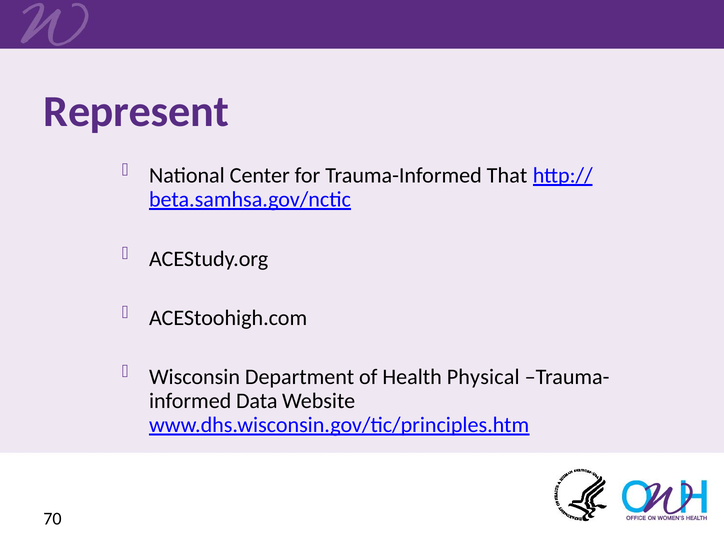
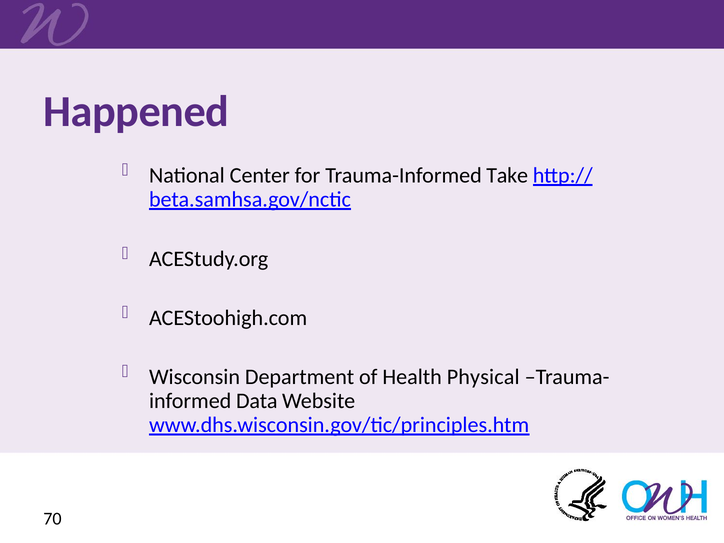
Represent: Represent -> Happened (136, 112)
That: That -> Take (507, 175)
